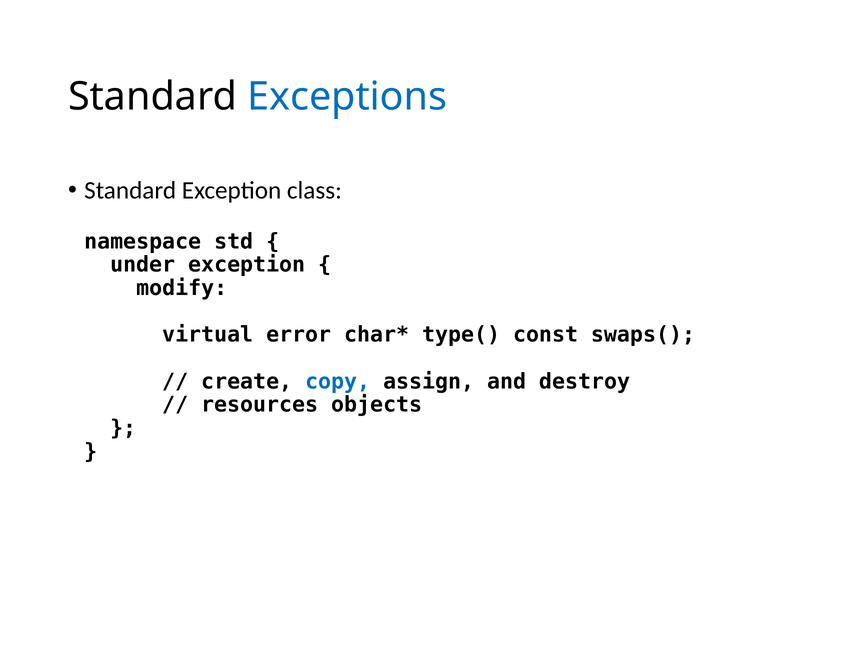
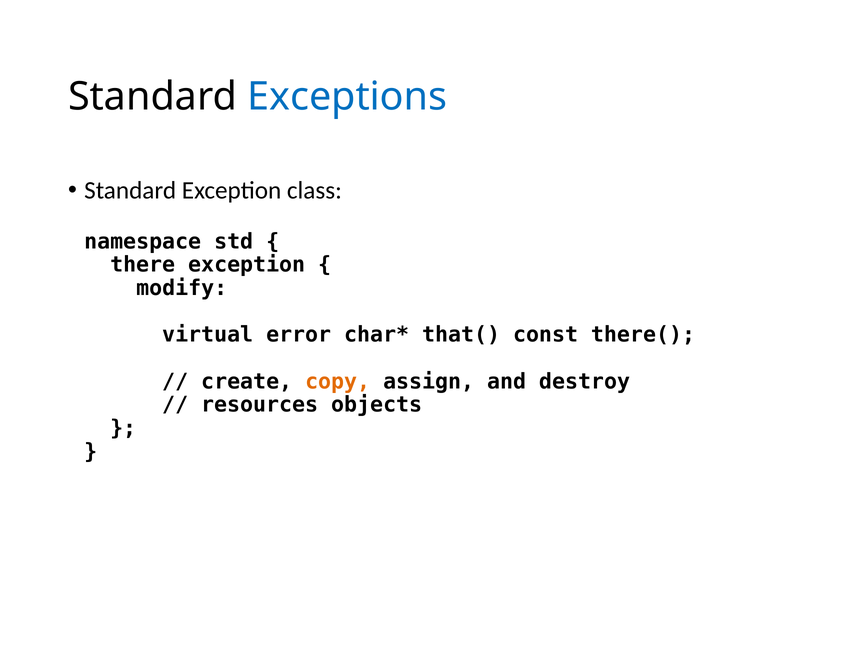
under: under -> there (143, 265)
type(: type( -> that( (461, 335)
swaps(: swaps( -> there( (643, 335)
copy colour: blue -> orange (338, 382)
